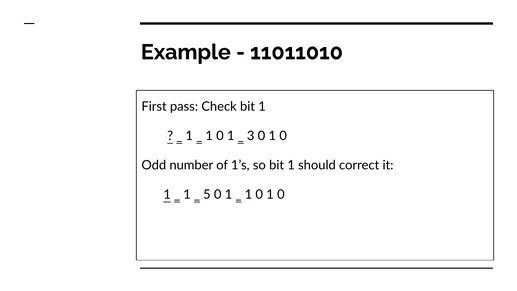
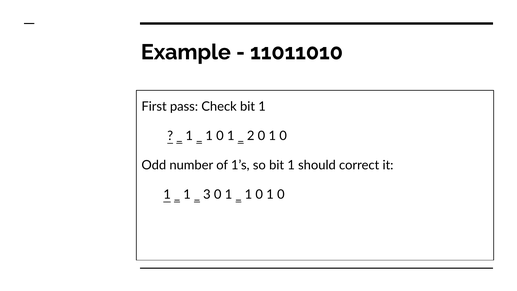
3: 3 -> 2 (251, 136)
5: 5 -> 3 (207, 194)
